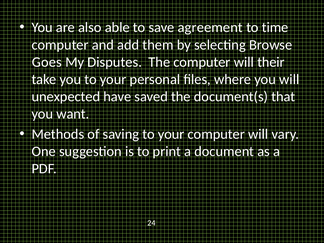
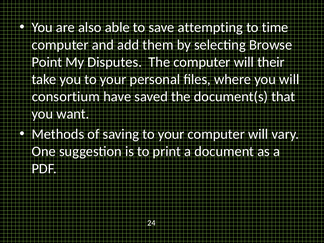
agreement: agreement -> attempting (210, 27)
Goes: Goes -> Point (47, 62)
unexpected: unexpected -> consortium (66, 97)
